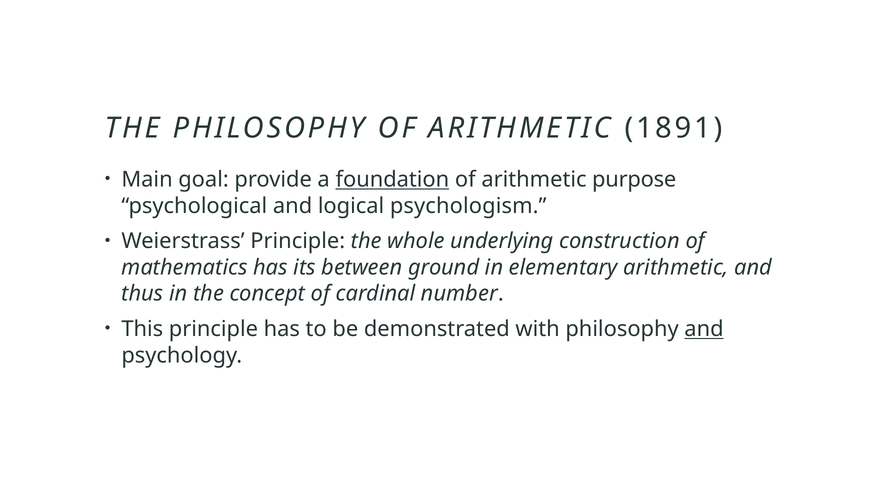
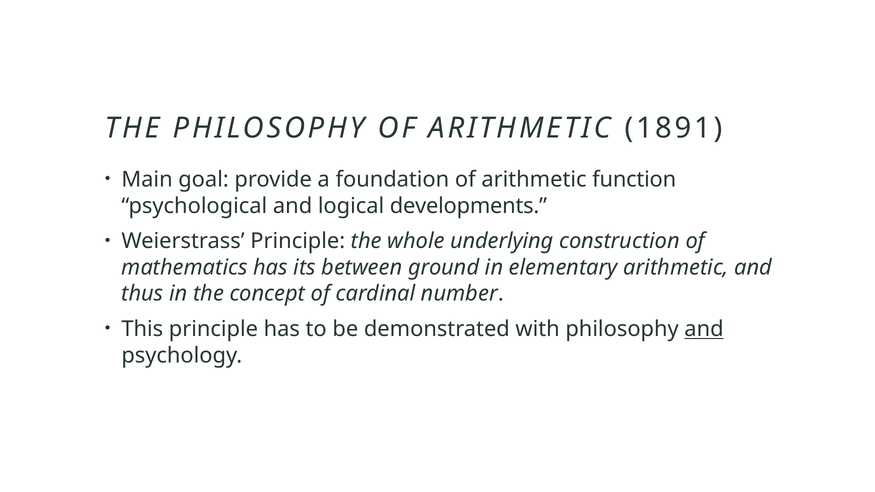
foundation underline: present -> none (392, 180)
purpose: purpose -> function (634, 180)
psychologism: psychologism -> developments (468, 206)
